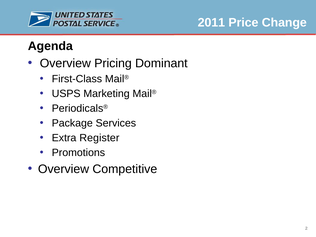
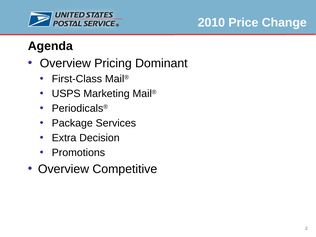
2011: 2011 -> 2010 (211, 23)
Register: Register -> Decision (99, 138)
